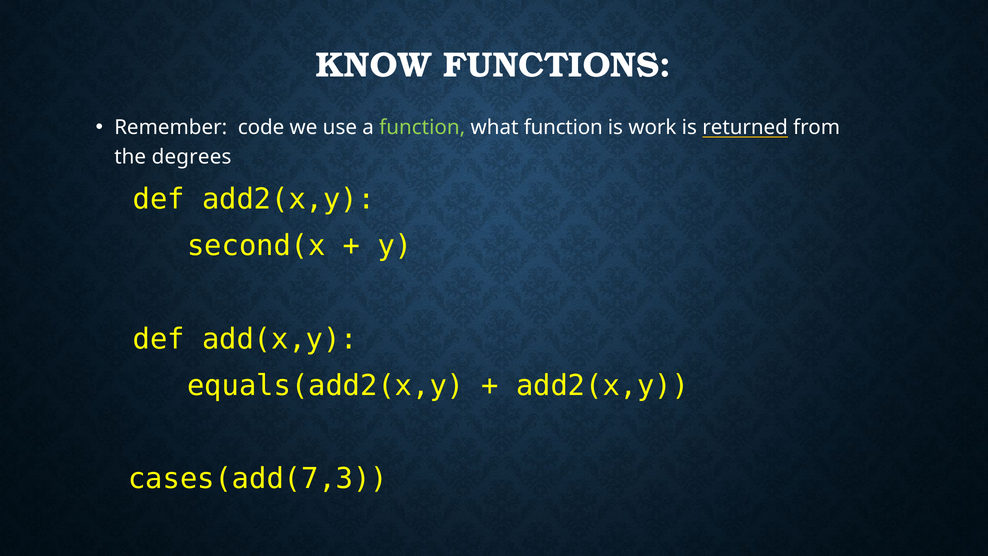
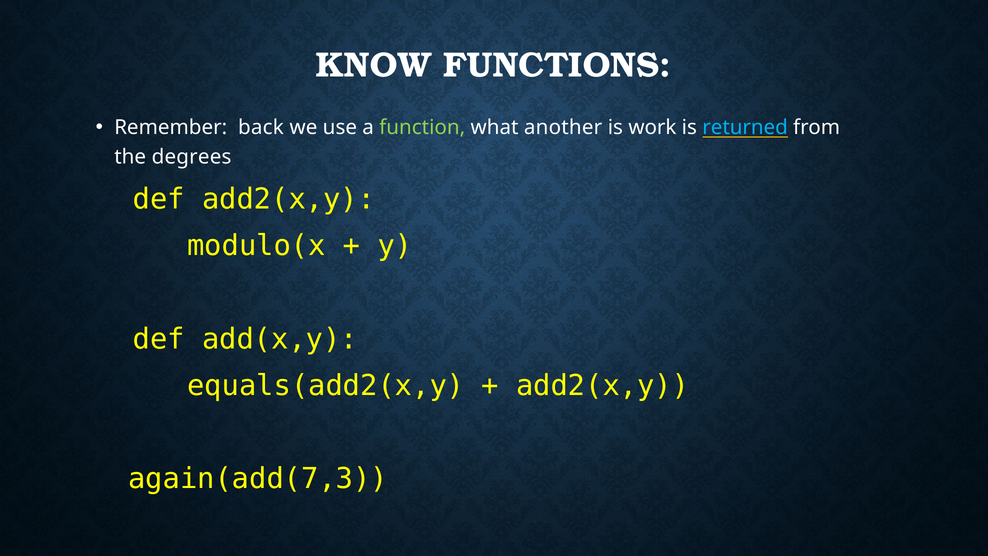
code: code -> back (261, 127)
what function: function -> another (563, 127)
returned colour: white -> light blue (745, 127)
second(x: second(x -> modulo(x (256, 246)
cases(add(7,3: cases(add(7,3 -> again(add(7,3 (258, 478)
